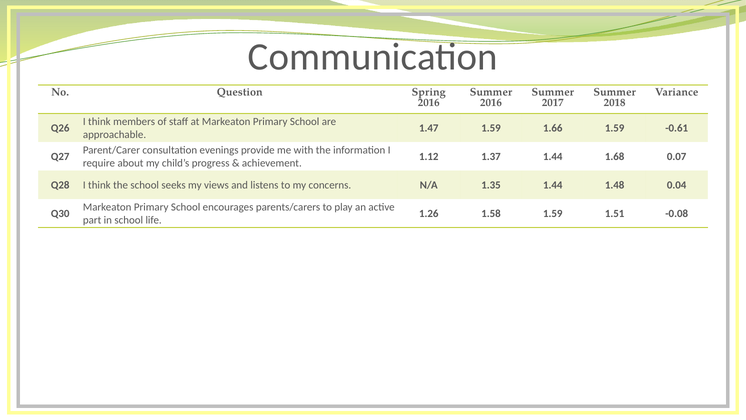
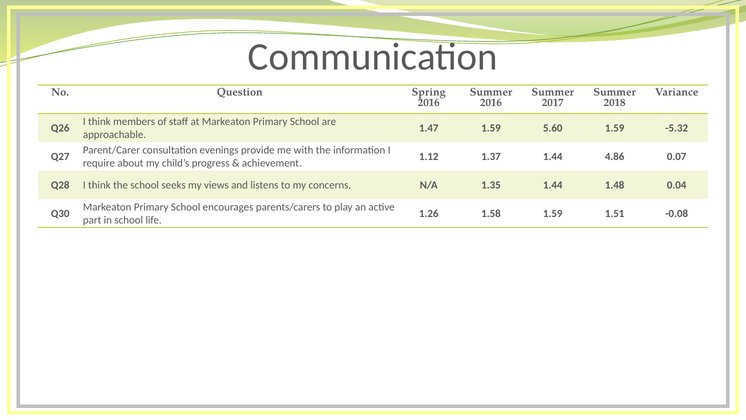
1.66: 1.66 -> 5.60 (553, 128)
-0.61: -0.61 -> -5.32 (677, 128)
1.68: 1.68 -> 4.86 (615, 157)
